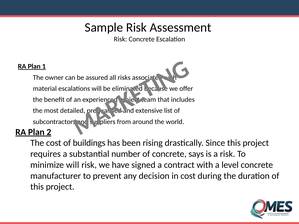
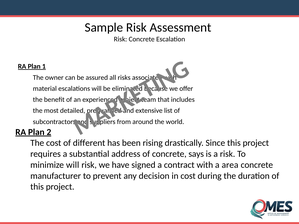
buildings: buildings -> different (89, 143)
number: number -> address (126, 154)
level: level -> area (230, 165)
